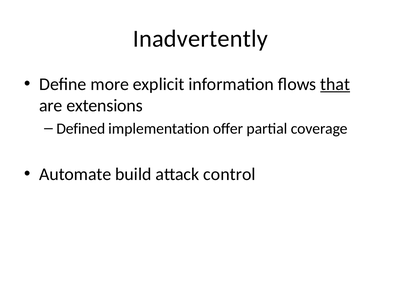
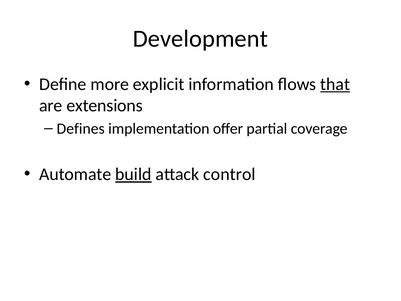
Inadvertently: Inadvertently -> Development (200, 39)
Defined: Defined -> Defines (81, 129)
build underline: none -> present (133, 174)
